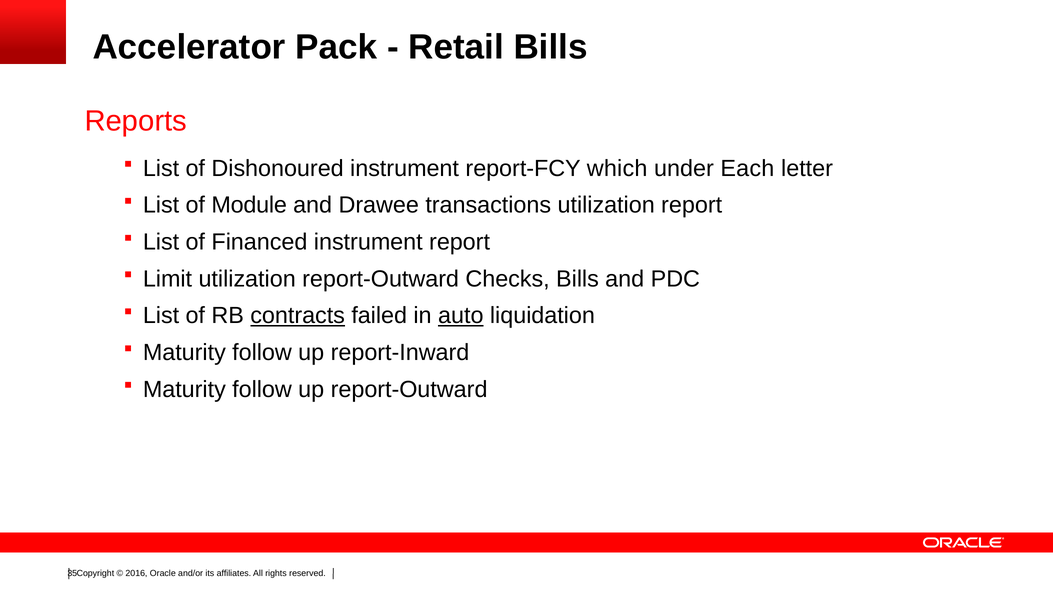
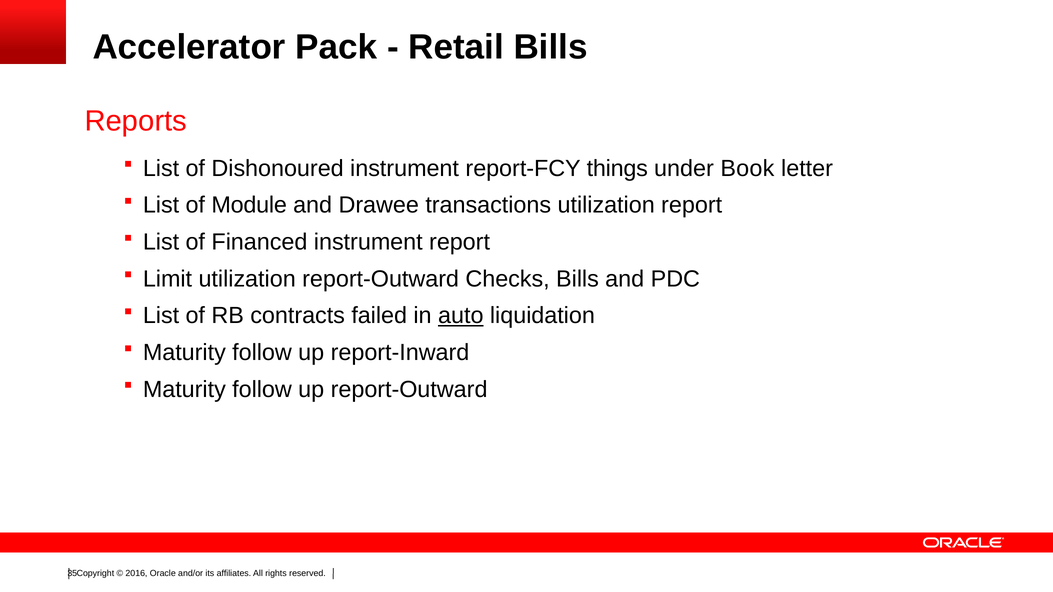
which: which -> things (617, 168)
Each: Each -> Book (747, 168)
contracts underline: present -> none (298, 316)
